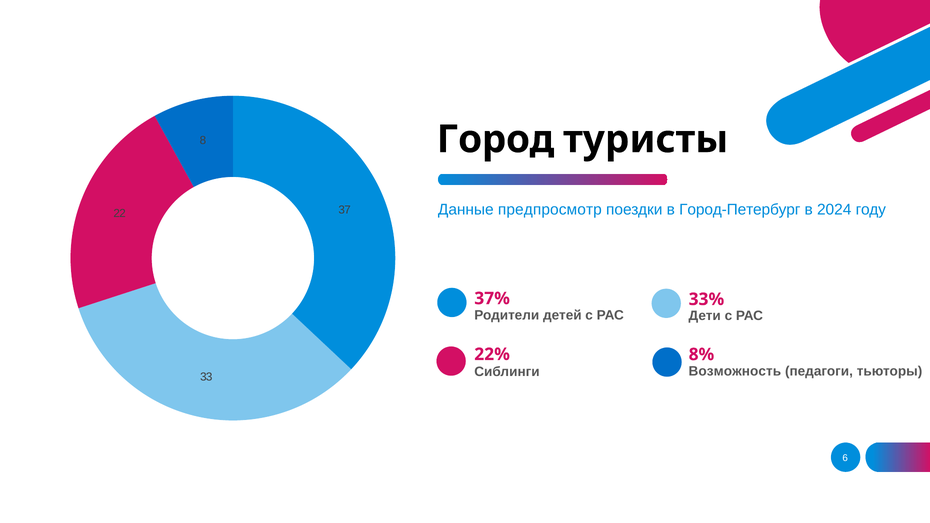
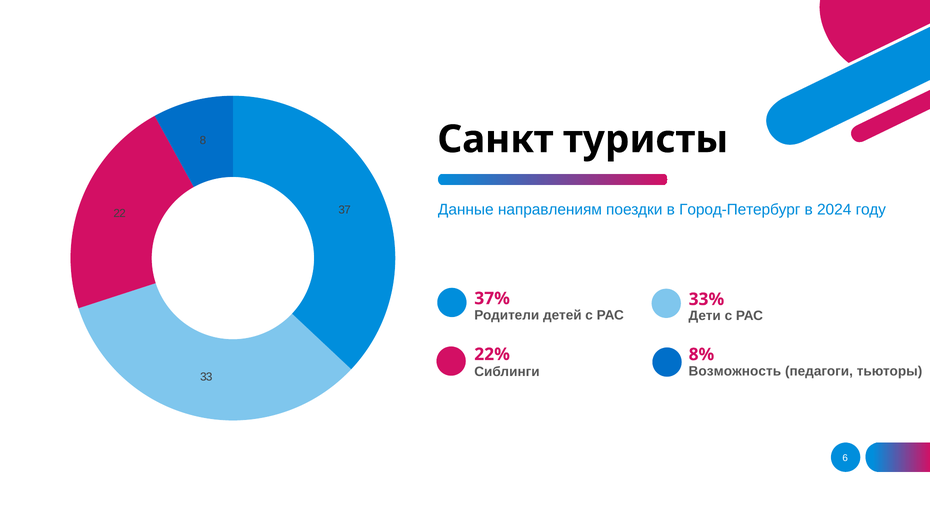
Город: Город -> Санкт (495, 139)
предпросмотр: предпросмотр -> направлениям (550, 210)
